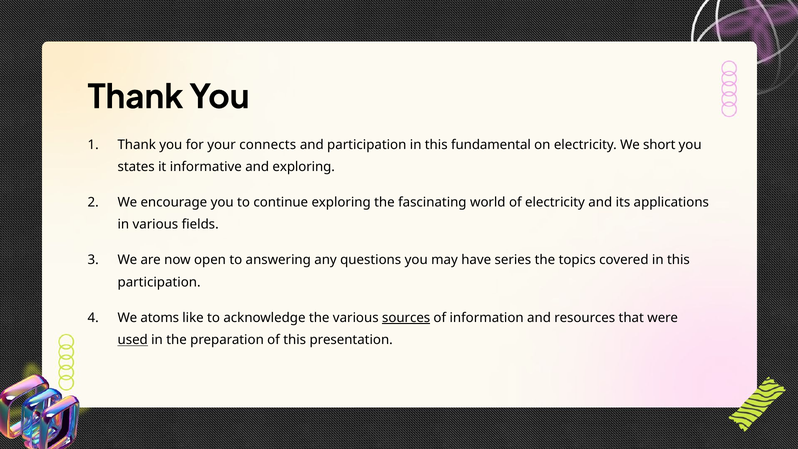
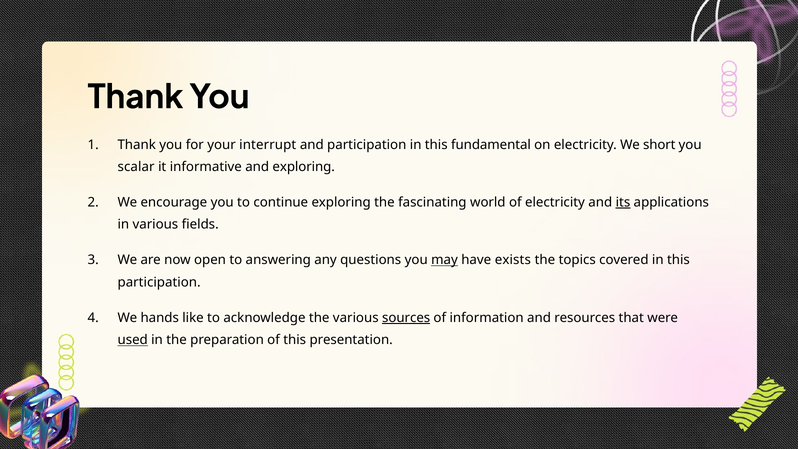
connects: connects -> interrupt (268, 145)
states: states -> scalar (136, 167)
its underline: none -> present (623, 202)
may underline: none -> present (445, 260)
series: series -> exists (513, 260)
atoms: atoms -> hands (160, 318)
